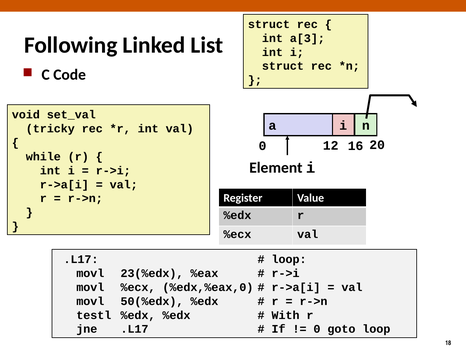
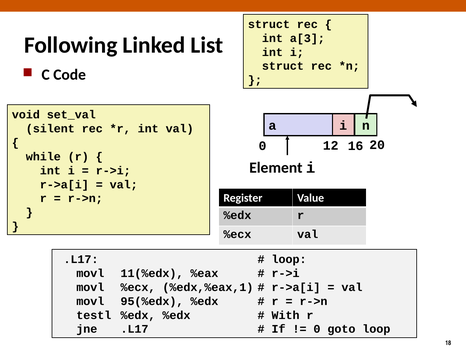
tricky: tricky -> silent (50, 129)
23(%edx: 23(%edx -> 11(%edx (152, 274)
%edx,%eax,0: %edx,%eax,0 -> %edx,%eax,1 (208, 288)
50(%edx: 50(%edx -> 95(%edx (152, 302)
